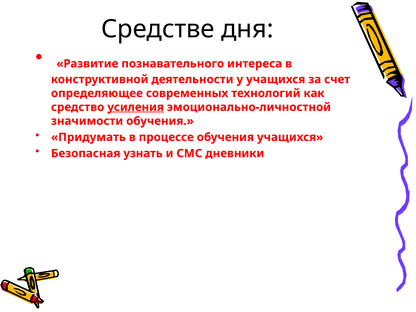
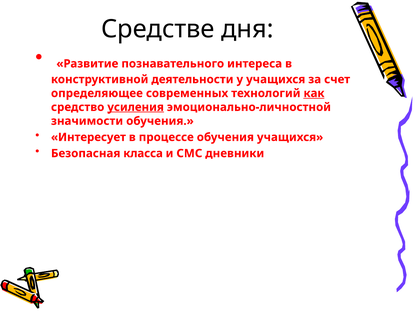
как underline: none -> present (314, 93)
Придумать: Придумать -> Интересует (88, 137)
узнать: узнать -> класса (143, 153)
